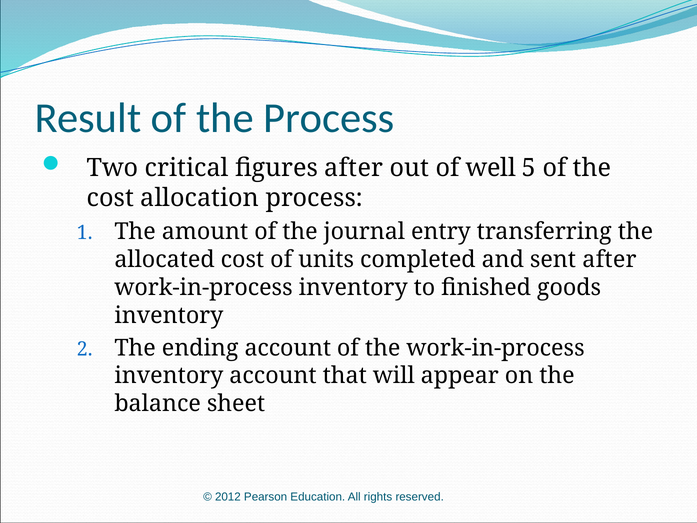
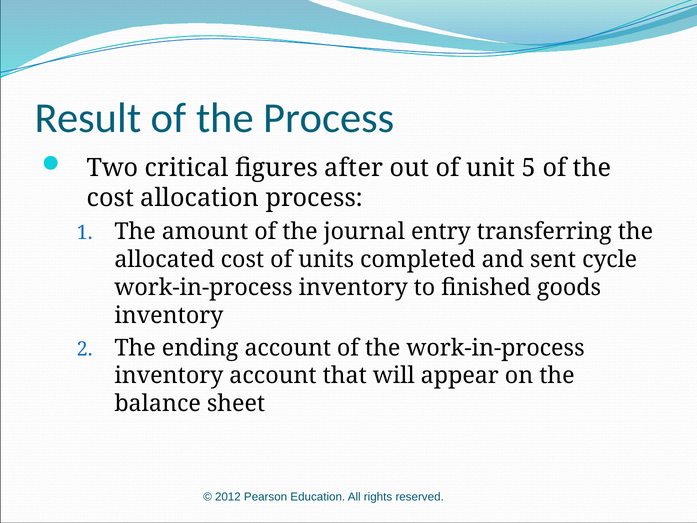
well: well -> unit (491, 168)
sent after: after -> cycle (610, 259)
